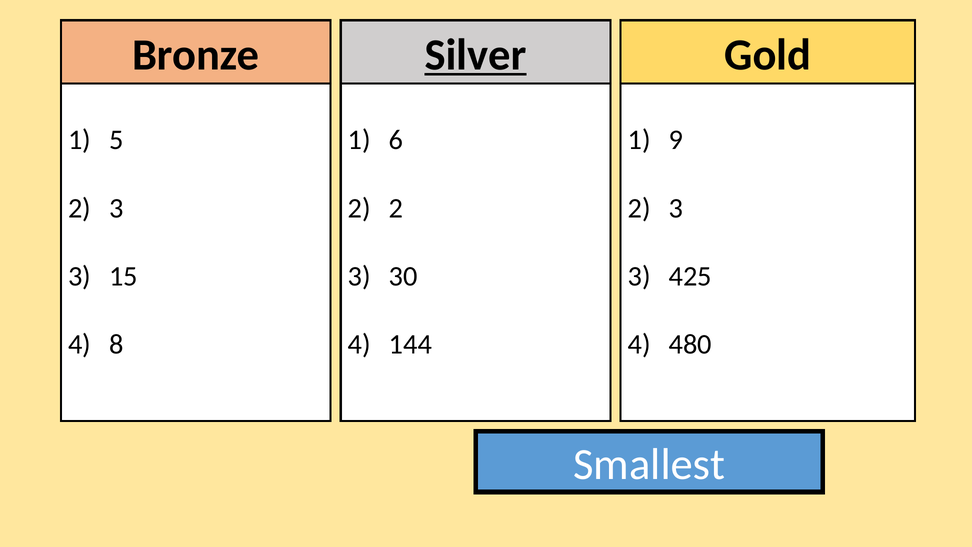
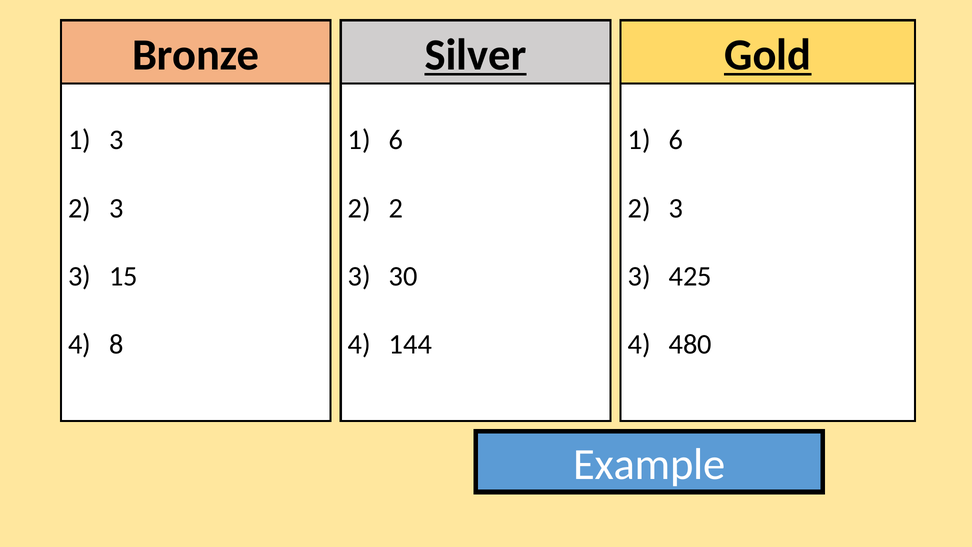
Gold underline: none -> present (768, 55)
5: 5 -> 3 (116, 140)
9: 9 -> 6 (676, 140)
Smallest: Smallest -> Example (649, 464)
